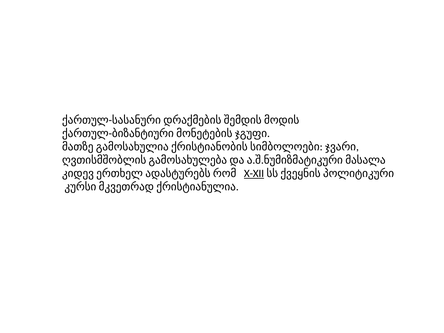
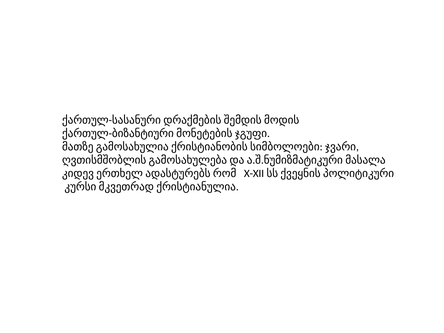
X-XII underline: present -> none (254, 173)
